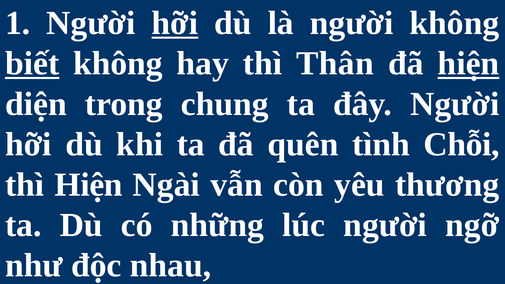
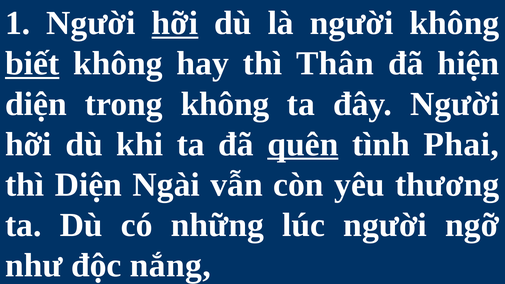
hiện underline: present -> none (468, 64)
trong chung: chung -> không (225, 104)
quên underline: none -> present (303, 144)
Chỗi: Chỗi -> Phai (461, 144)
thì Hiện: Hiện -> Diện (88, 185)
nhau: nhau -> nắng (170, 266)
